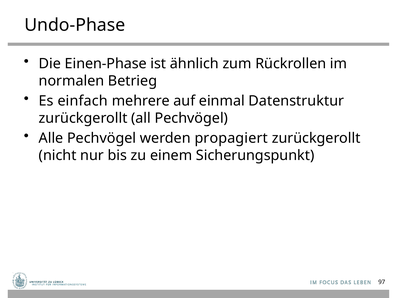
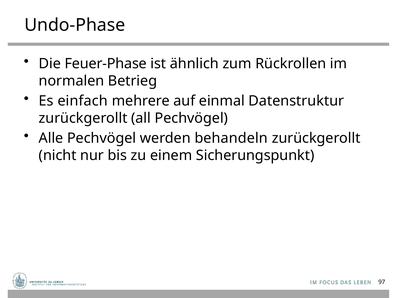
Einen-Phase: Einen-Phase -> Feuer-Phase (106, 64)
propagiert: propagiert -> behandeln (231, 138)
